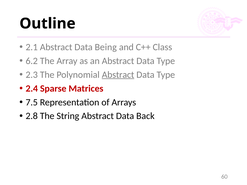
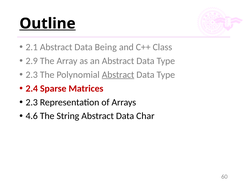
Outline underline: none -> present (48, 24)
6.2: 6.2 -> 2.9 (32, 61)
7.5: 7.5 -> 2.3 (32, 102)
2.8: 2.8 -> 4.6 (32, 116)
Back: Back -> Char (145, 116)
